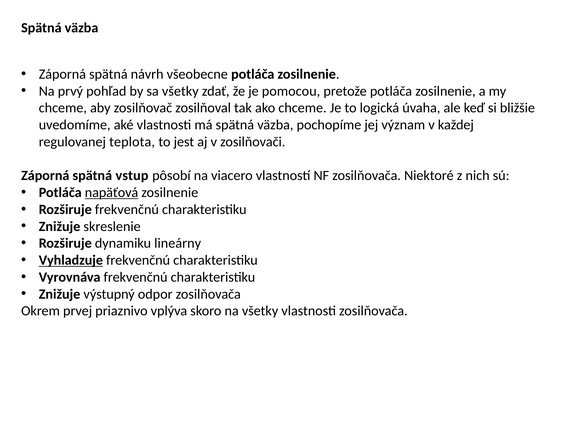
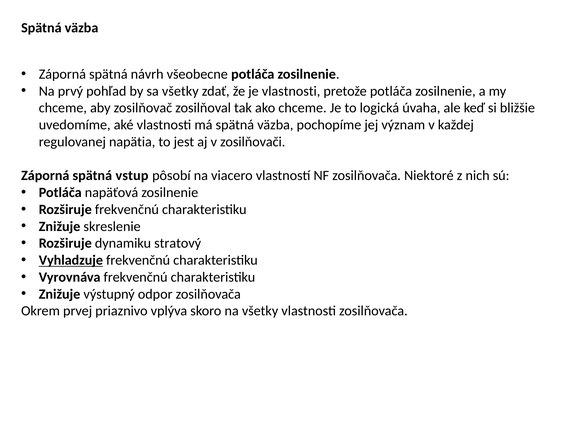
je pomocou: pomocou -> vlastnosti (291, 91)
teplota: teplota -> napätia (132, 142)
napäťová underline: present -> none (112, 193)
lineárny: lineárny -> stratový (178, 244)
